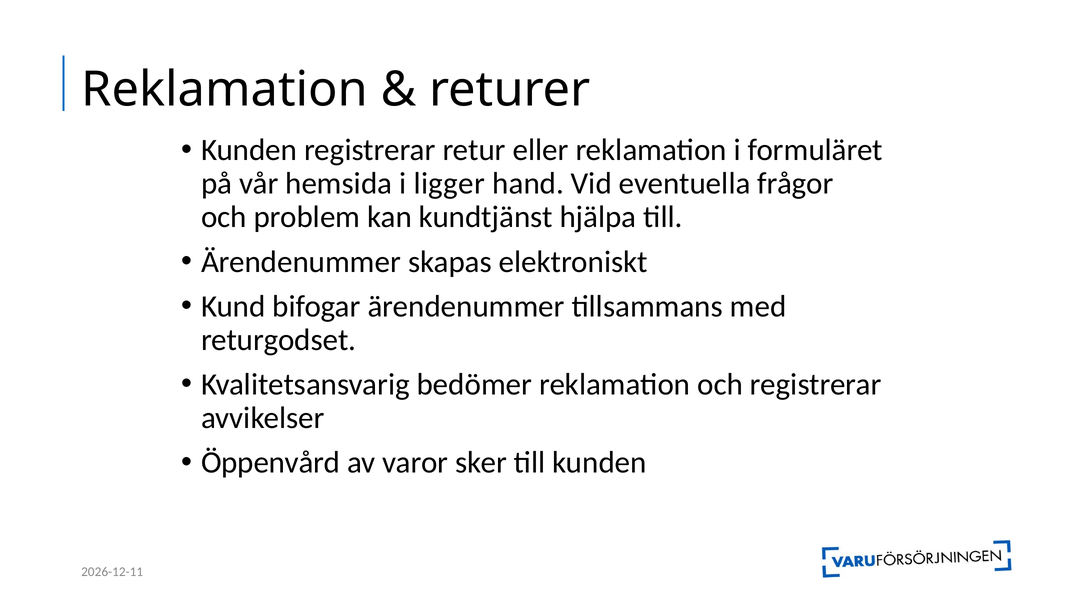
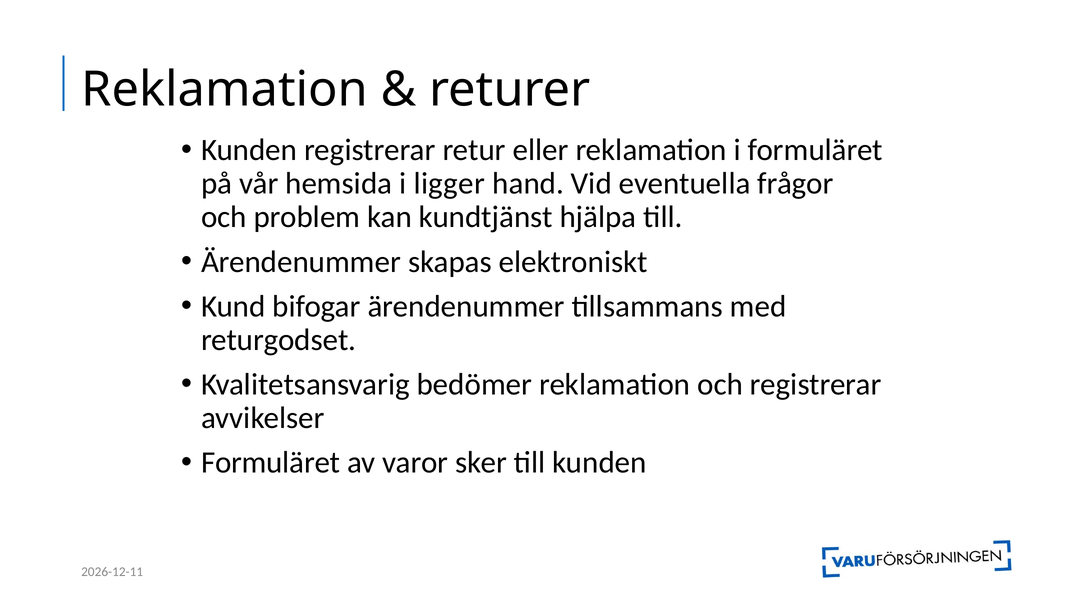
Öppenvård: Öppenvård -> Formuläret (271, 463)
